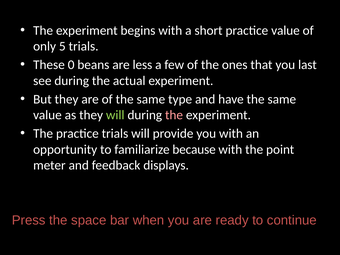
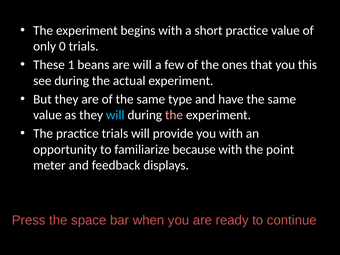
5: 5 -> 0 (62, 46)
0: 0 -> 1 (71, 65)
are less: less -> will (142, 65)
last: last -> this (307, 65)
will colour: light green -> light blue (115, 115)
